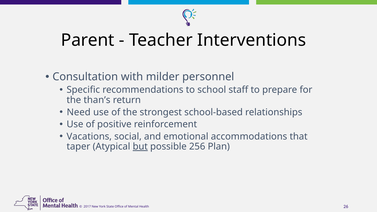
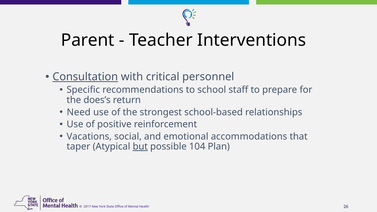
Consultation underline: none -> present (85, 77)
milder: milder -> critical (163, 77)
than’s: than’s -> does’s (97, 100)
256: 256 -> 104 (197, 147)
